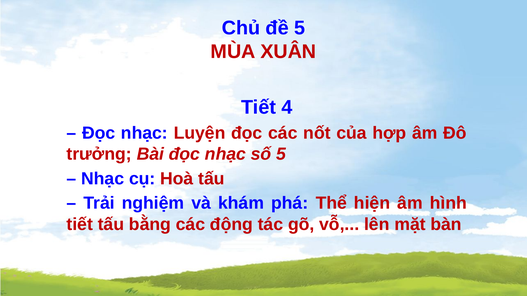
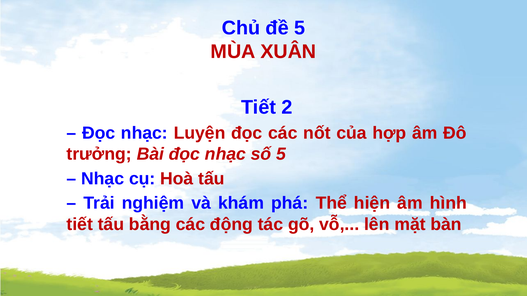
4: 4 -> 2 (287, 107)
